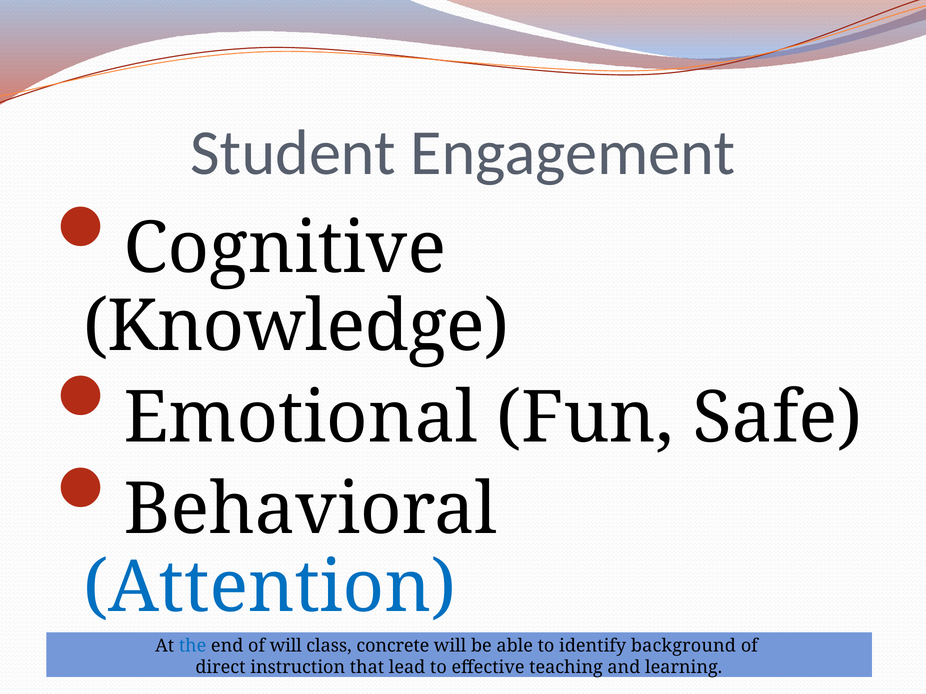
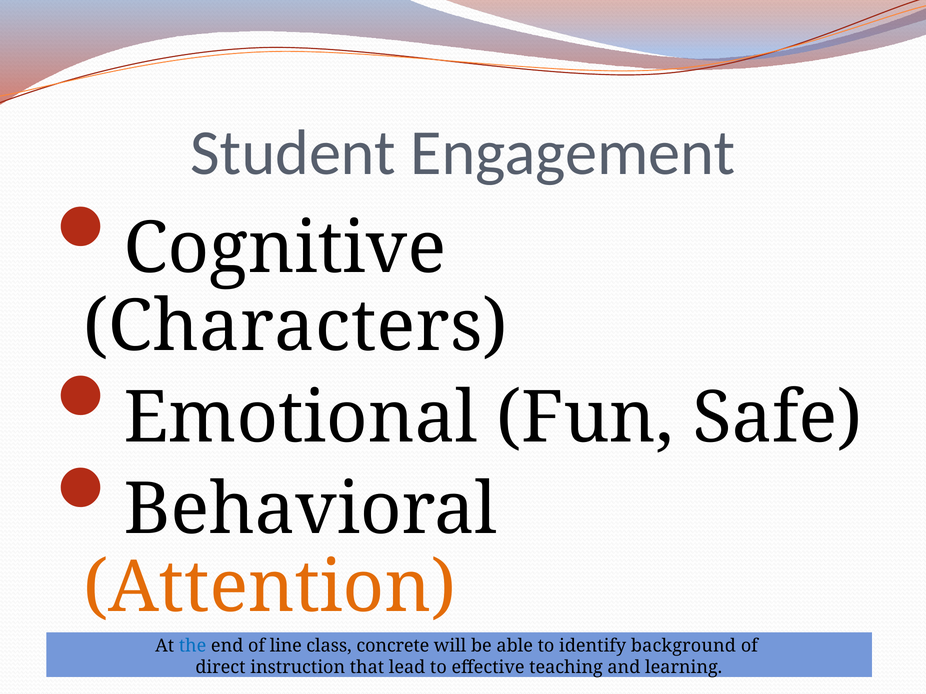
Knowledge: Knowledge -> Characters (296, 327)
Attention colour: blue -> orange (270, 588)
of will: will -> line (286, 646)
